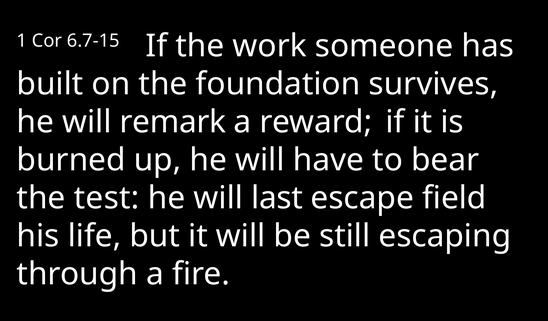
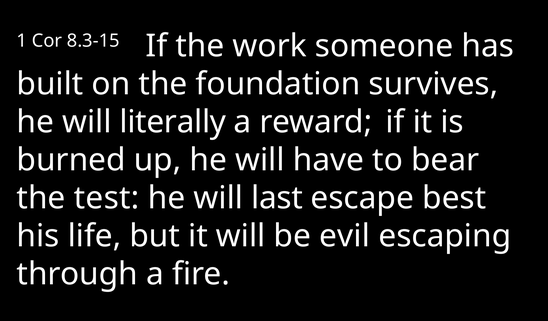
6.7-15: 6.7-15 -> 8.3-15 (93, 41)
remark: remark -> literally (173, 122)
field: field -> best (454, 198)
still: still -> evil (345, 236)
